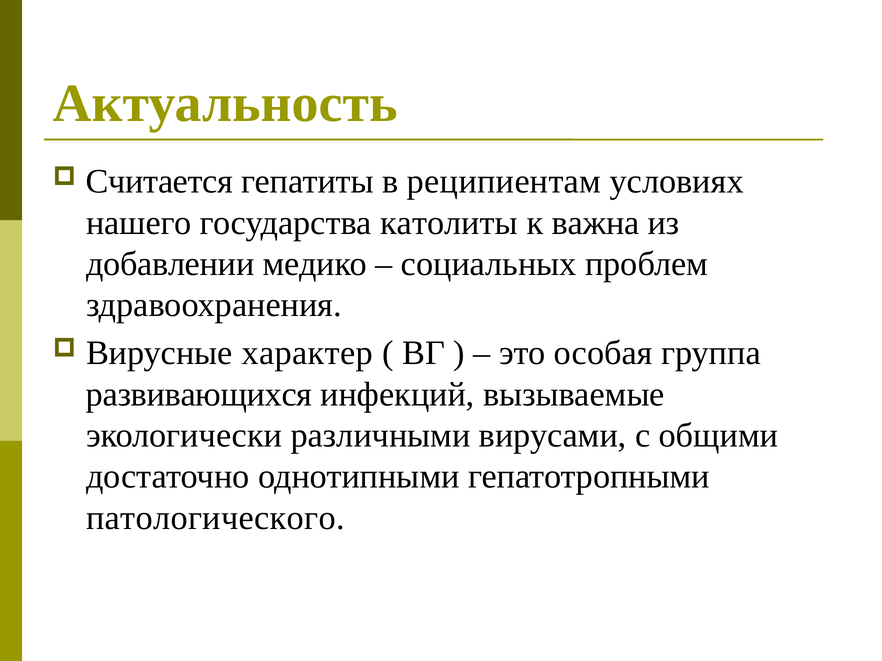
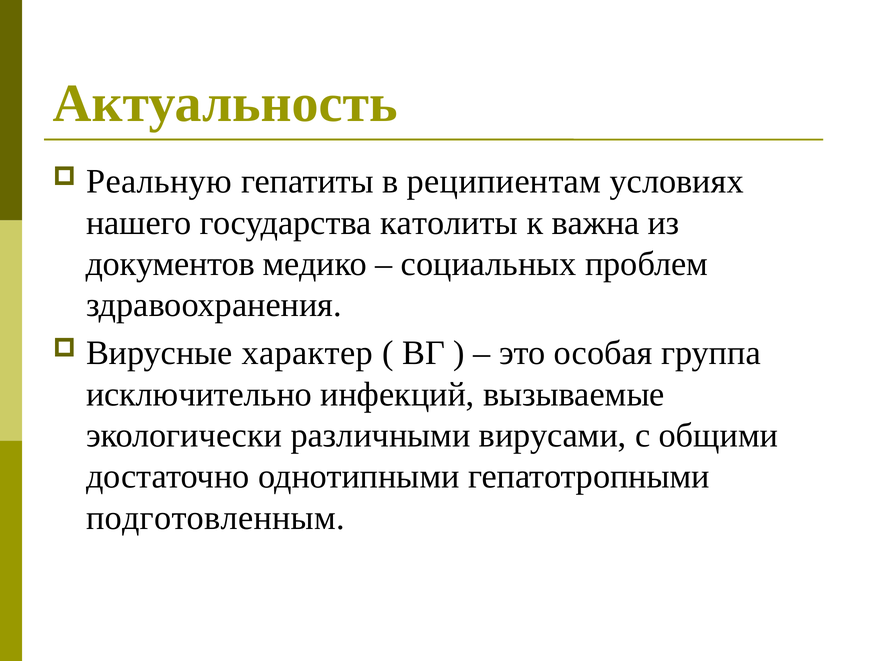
Считается: Считается -> Реальную (159, 182)
добавлении: добавлении -> документов (170, 264)
развивающихся: развивающихся -> исключительно (199, 395)
патологического: патологического -> подготовленным (215, 518)
